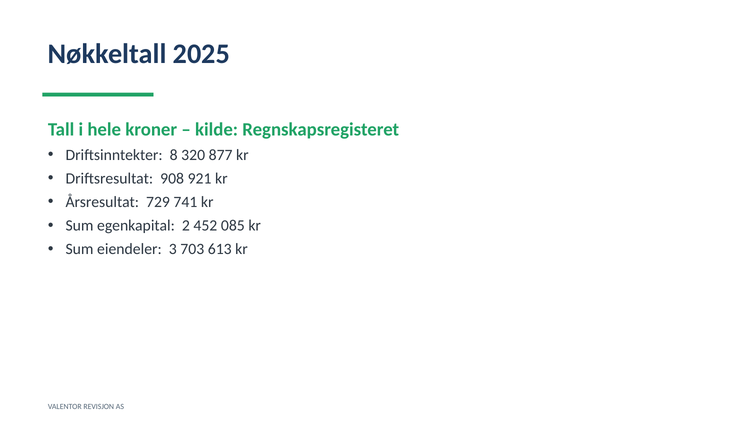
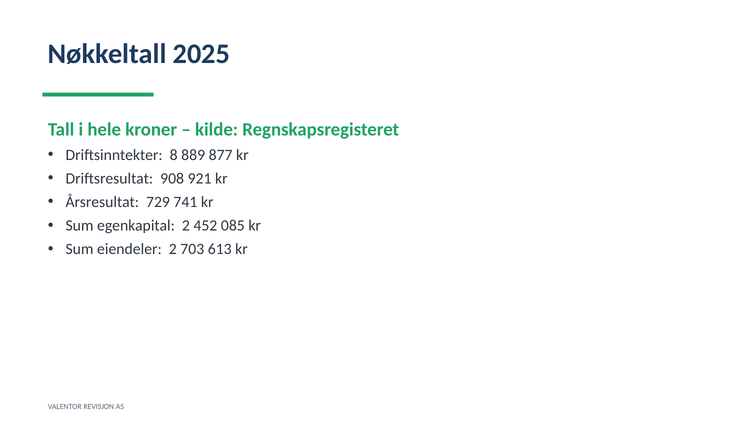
320: 320 -> 889 (193, 155)
eiendeler 3: 3 -> 2 (173, 249)
